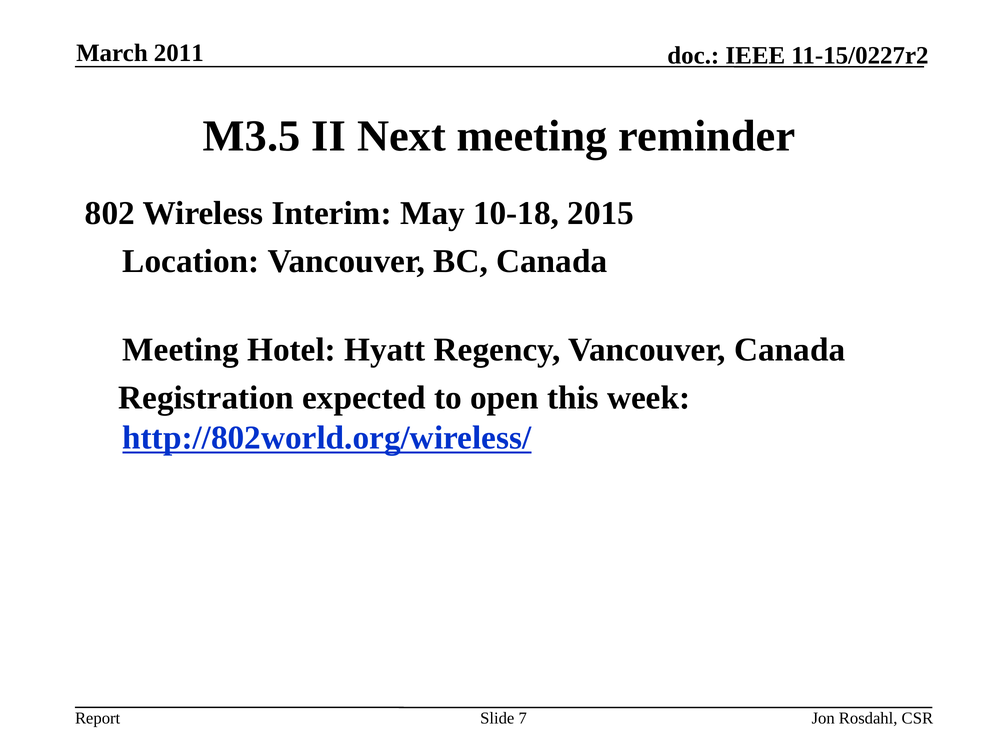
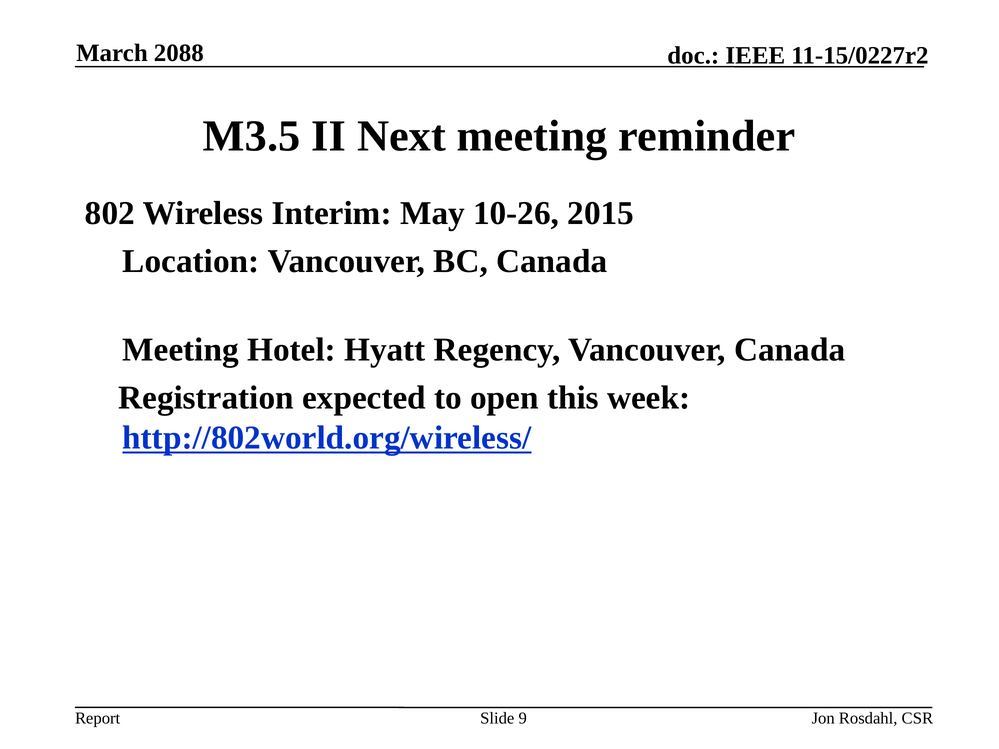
2011: 2011 -> 2088 (179, 53)
10-18: 10-18 -> 10-26 (516, 213)
7: 7 -> 9 (523, 719)
